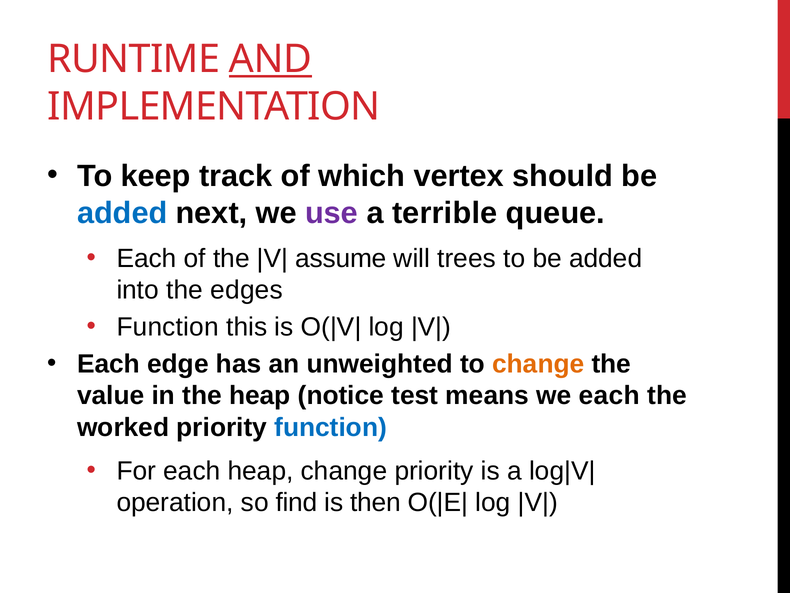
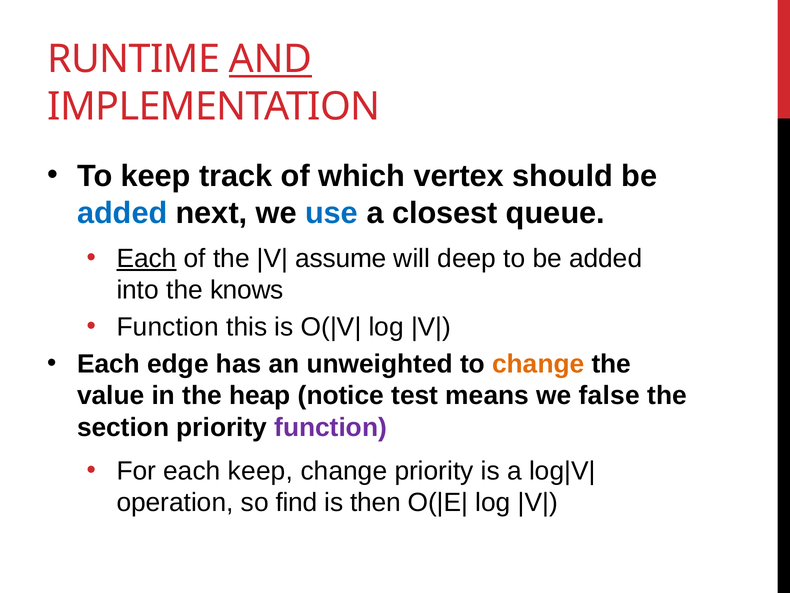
use colour: purple -> blue (332, 213)
terrible: terrible -> closest (445, 213)
Each underline: none -> present (147, 258)
trees: trees -> deep (467, 258)
edges: edges -> knows (247, 290)
we each: each -> false (609, 395)
worked: worked -> section (123, 427)
function colour: blue -> purple (331, 427)
each heap: heap -> keep (260, 470)
